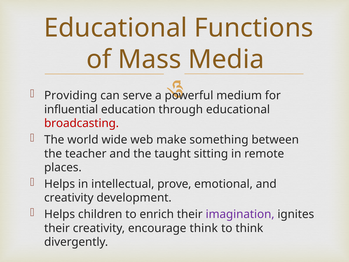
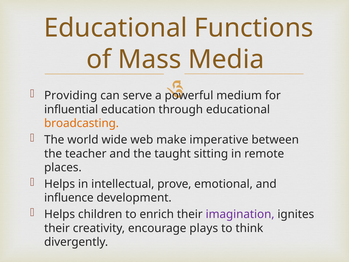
broadcasting colour: red -> orange (82, 123)
something: something -> imperative (219, 140)
creativity: creativity -> influence (69, 198)
encourage think: think -> plays (204, 228)
